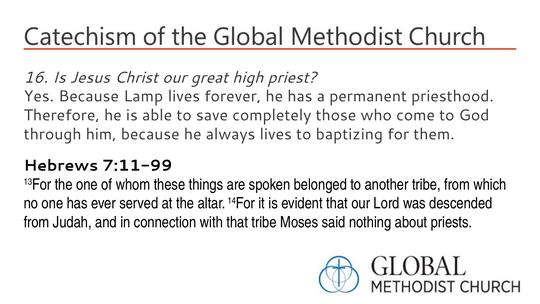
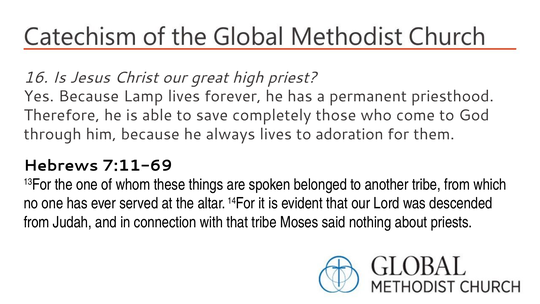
baptizing: baptizing -> adoration (349, 134)
7:11-99: 7:11-99 -> 7:11-69 (137, 165)
